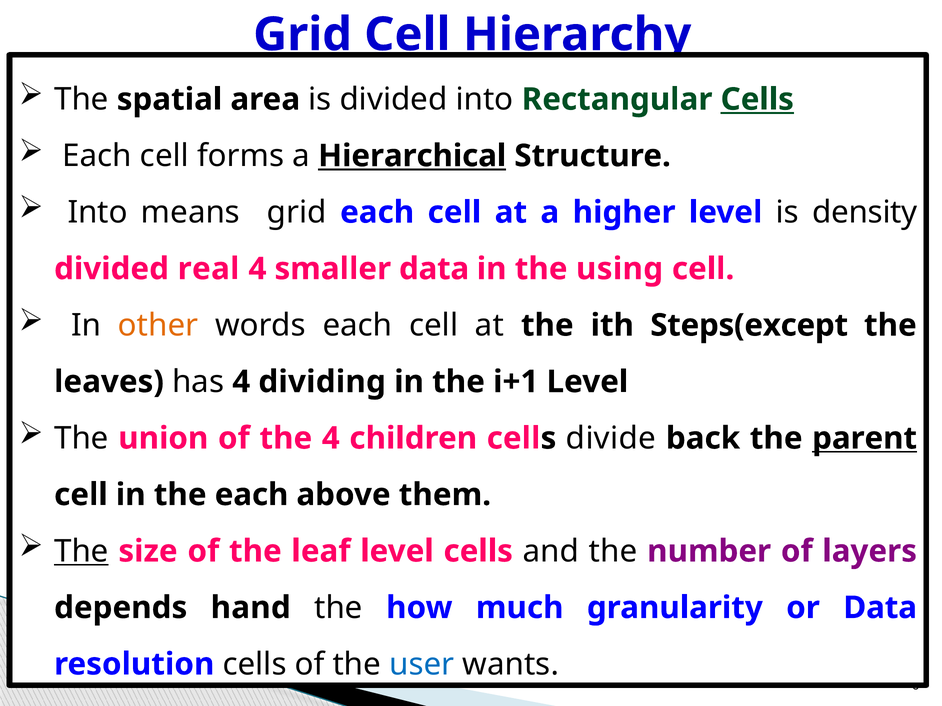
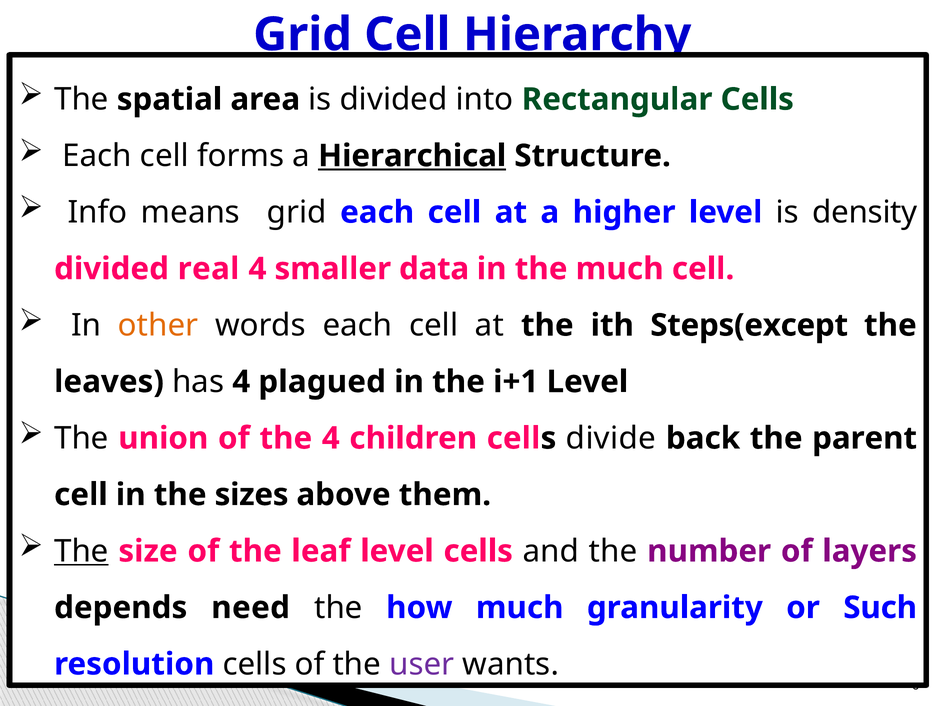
Cells underline: present -> none (757, 99)
Into: Into -> Info (98, 212)
the using: using -> much (620, 269)
dividing: dividing -> plagued (322, 382)
parent underline: present -> none (865, 439)
the each: each -> sizes (252, 495)
hand: hand -> need (251, 608)
or Data: Data -> Such (880, 608)
user colour: blue -> purple (422, 665)
